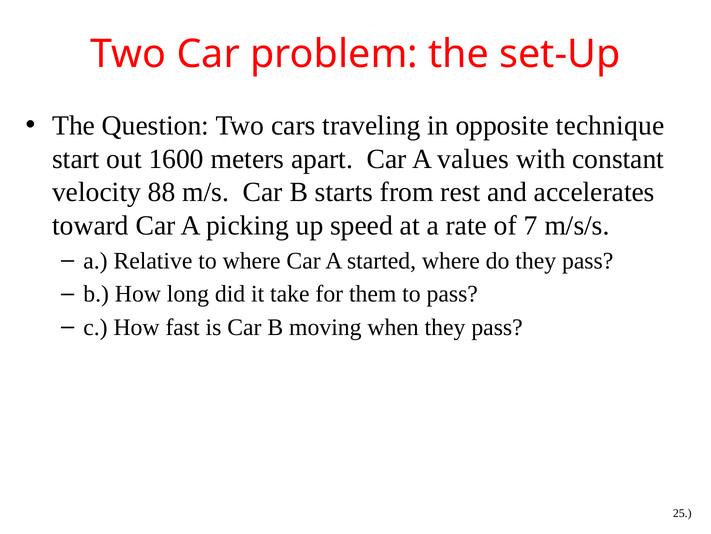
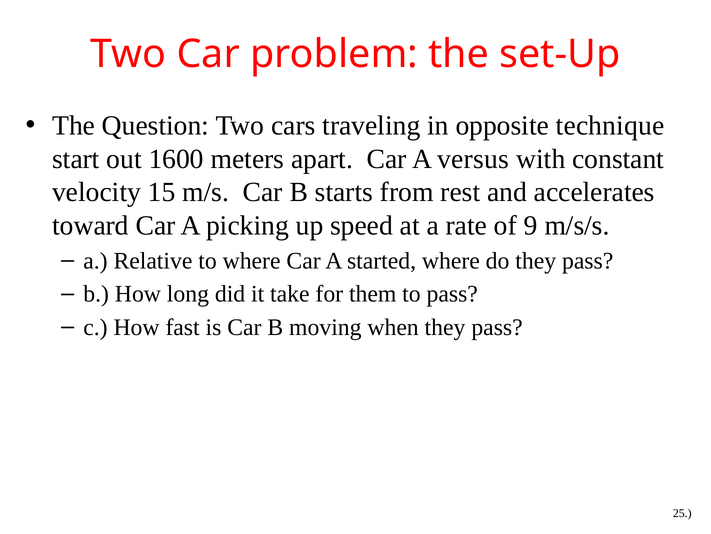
values: values -> versus (473, 159)
88: 88 -> 15 (162, 192)
7: 7 -> 9 (531, 225)
